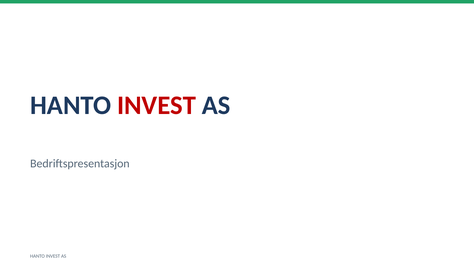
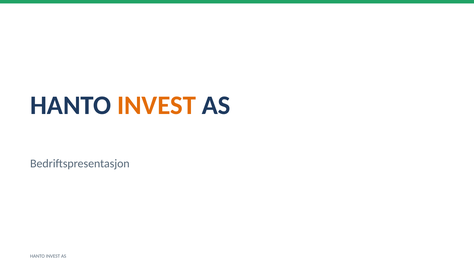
INVEST colour: red -> orange (157, 105)
